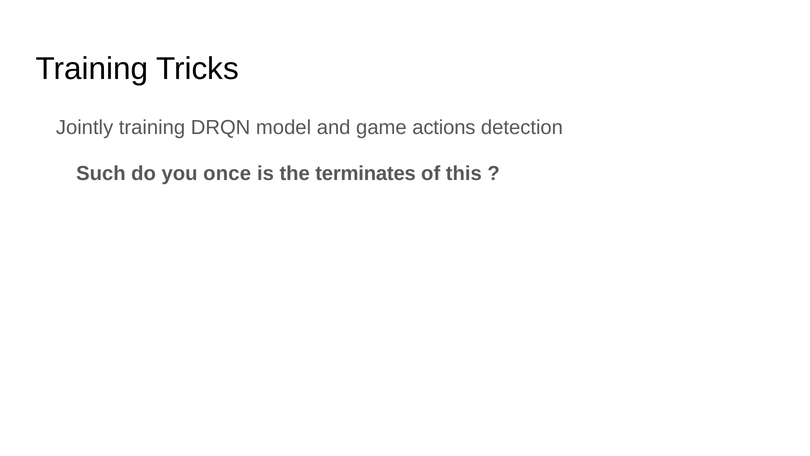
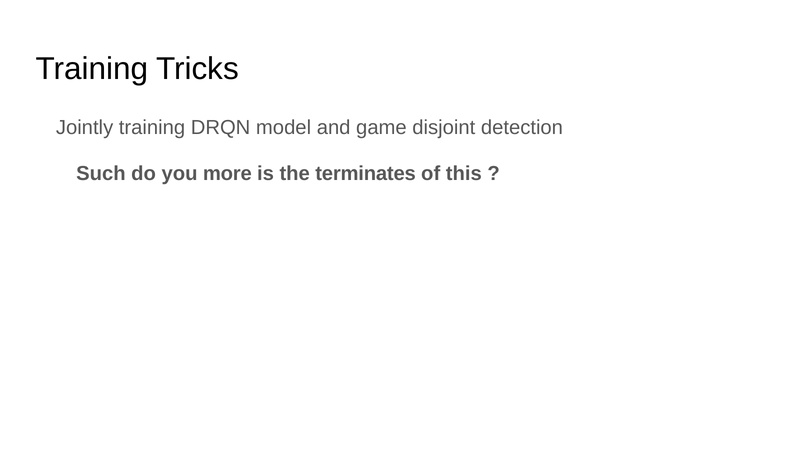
actions: actions -> disjoint (444, 127)
once: once -> more (227, 173)
